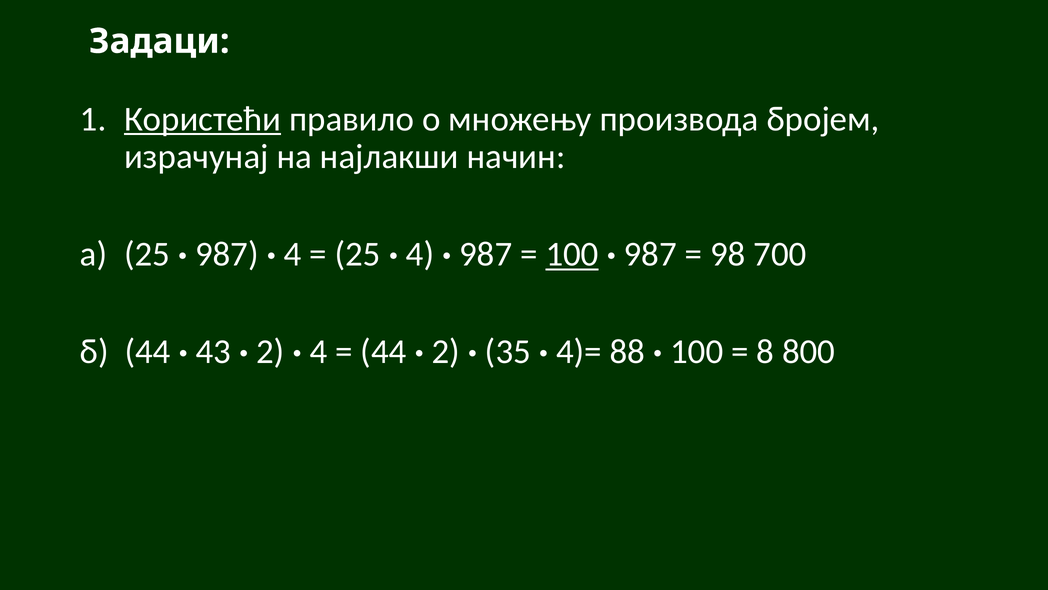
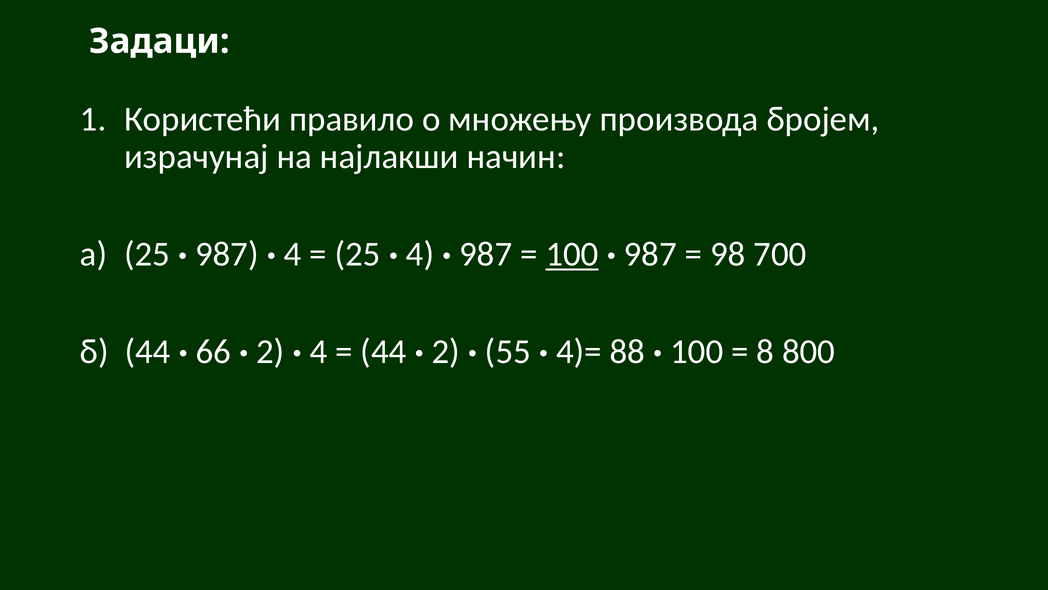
Користећи underline: present -> none (203, 119)
43: 43 -> 66 (213, 351)
35: 35 -> 55 (508, 351)
